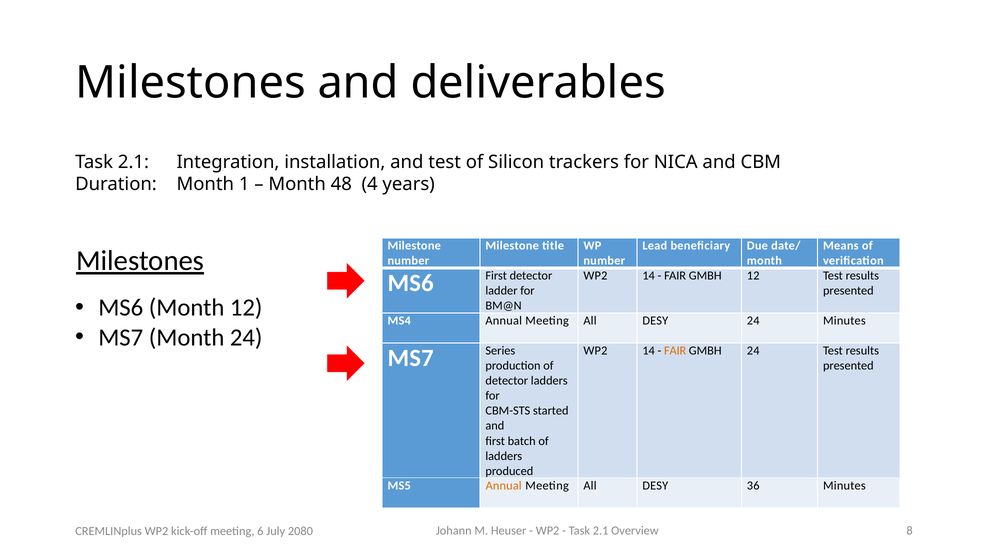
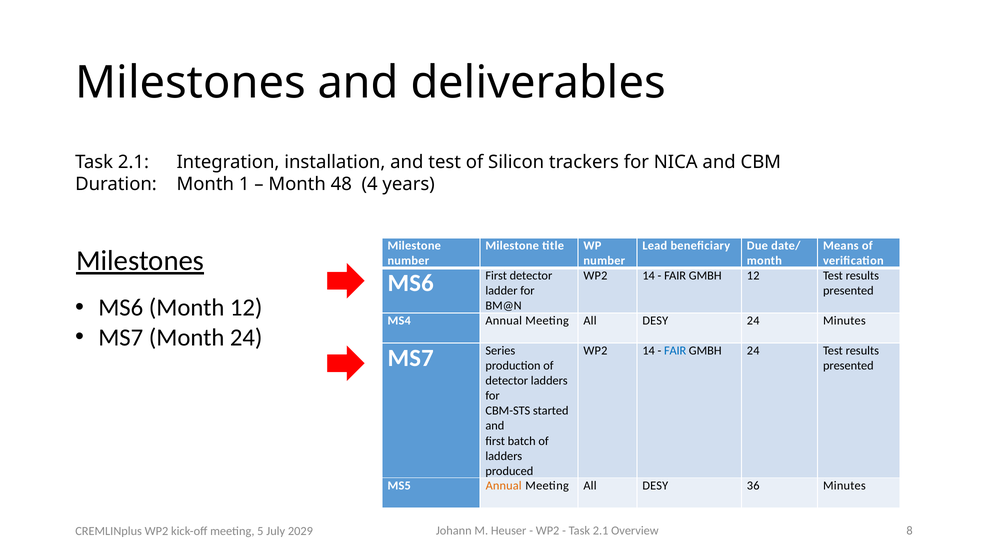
FAIR colour: orange -> blue (675, 350)
6: 6 -> 5 (260, 531)
2080: 2080 -> 2029 (300, 531)
